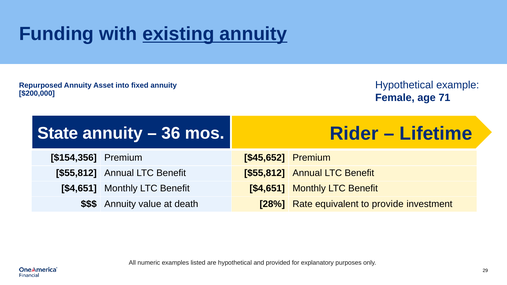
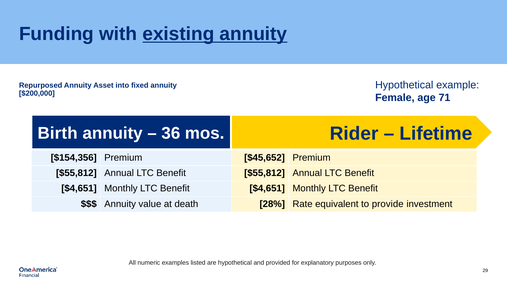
State: State -> Birth (58, 133)
